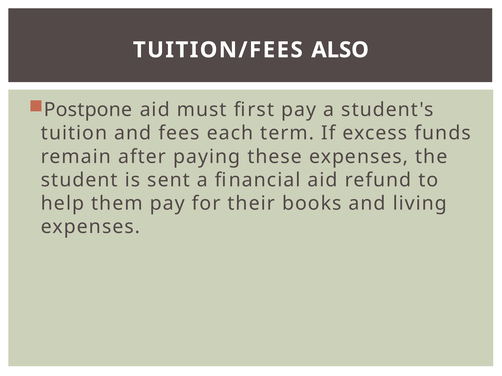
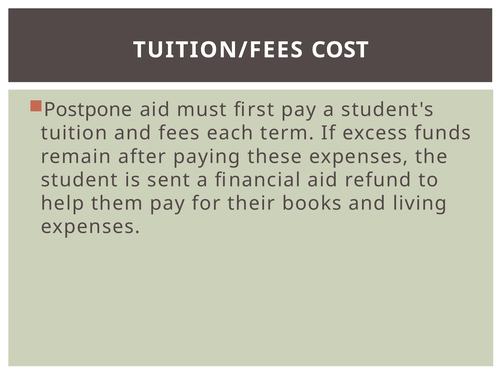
ALSO: ALSO -> COST (340, 50)
